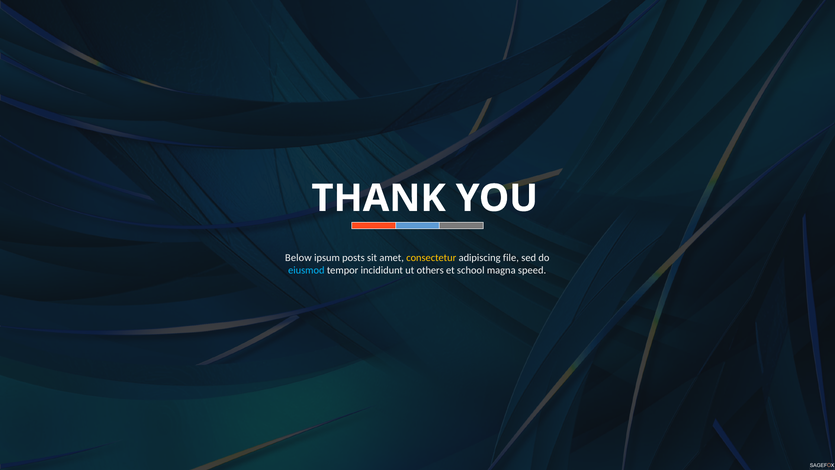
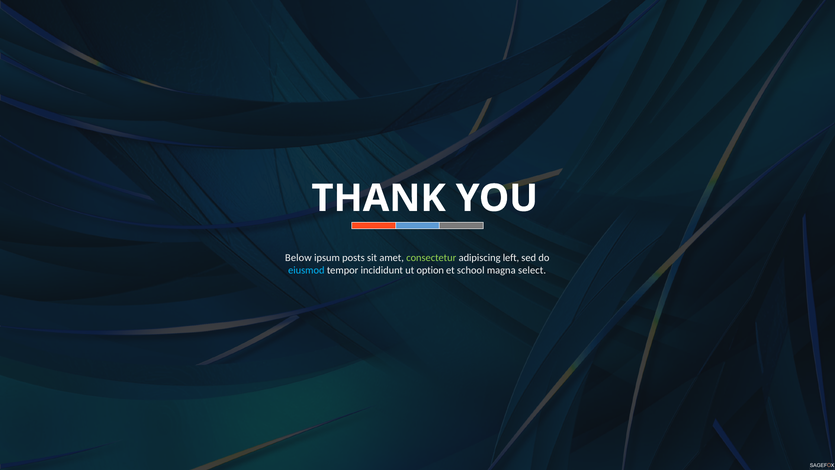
consectetur colour: yellow -> light green (431, 258)
file: file -> left (511, 258)
others: others -> option (430, 270)
speed: speed -> select (532, 270)
